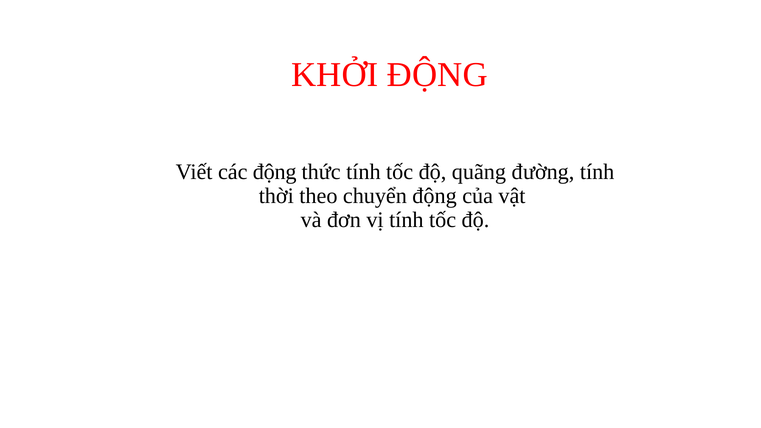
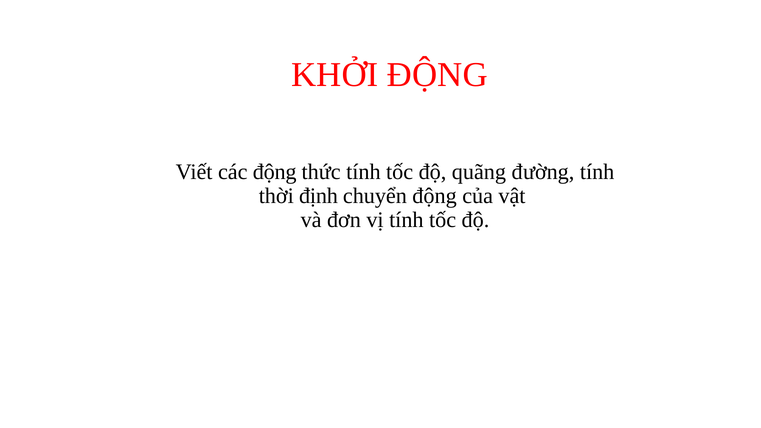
theo: theo -> định (319, 196)
